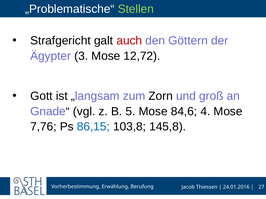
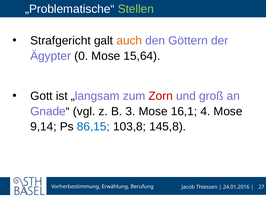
auch colour: red -> orange (129, 41)
3: 3 -> 0 (81, 56)
12,72: 12,72 -> 15,64 (142, 56)
Zorn colour: black -> red (161, 96)
5: 5 -> 3 (130, 112)
84,6: 84,6 -> 16,1 (184, 112)
7,76: 7,76 -> 9,14 (43, 127)
